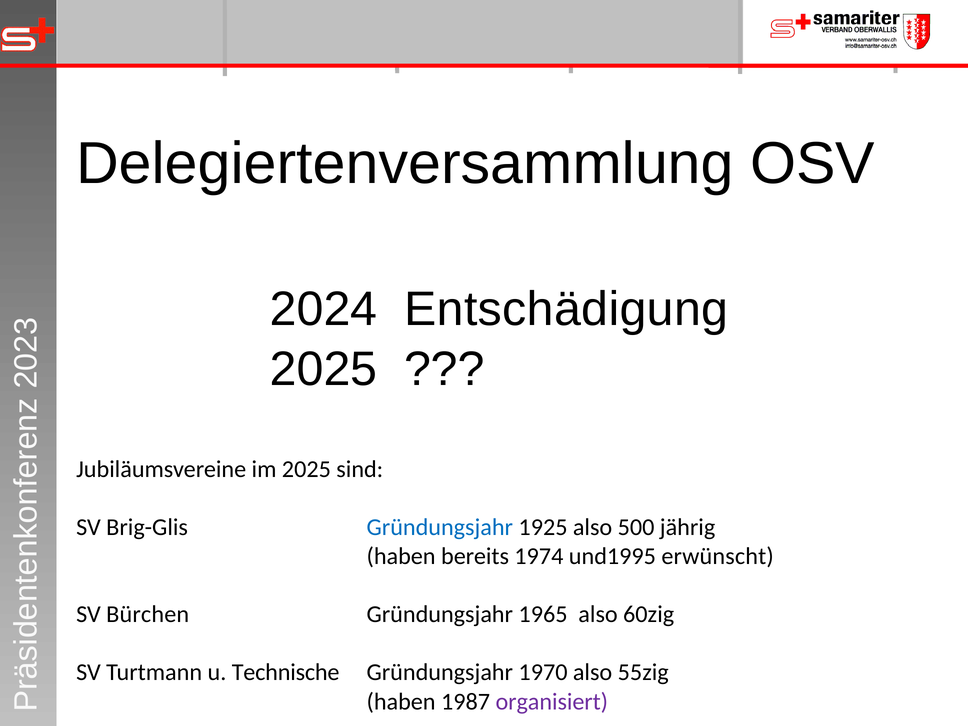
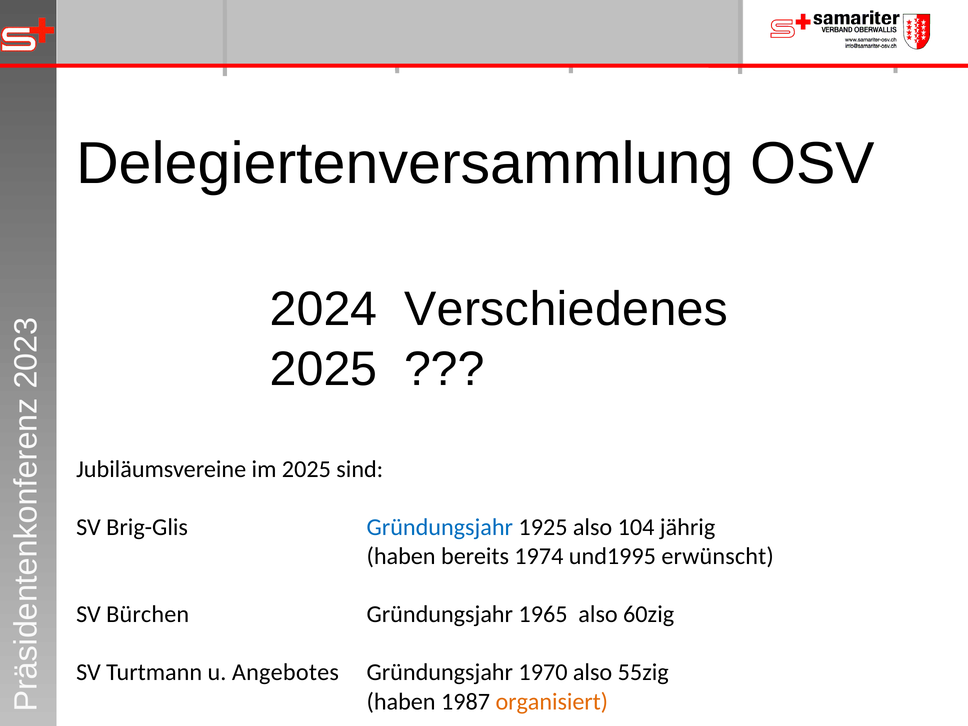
Entschädigung: Entschädigung -> Verschiedenes (566, 309)
500: 500 -> 104 (636, 527)
Technische: Technische -> Angebotes (285, 673)
organisiert colour: purple -> orange (552, 702)
